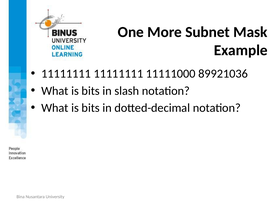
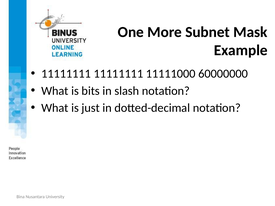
89921036: 89921036 -> 60000000 (223, 74)
bits: bits -> just (91, 108)
